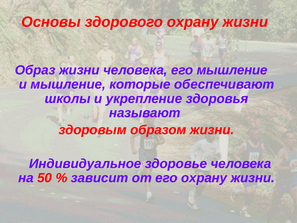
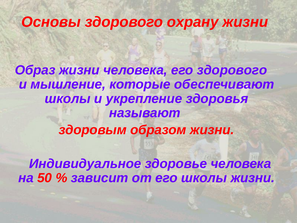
его мышление: мышление -> здорового (232, 70)
его охрану: охрану -> школы (204, 178)
